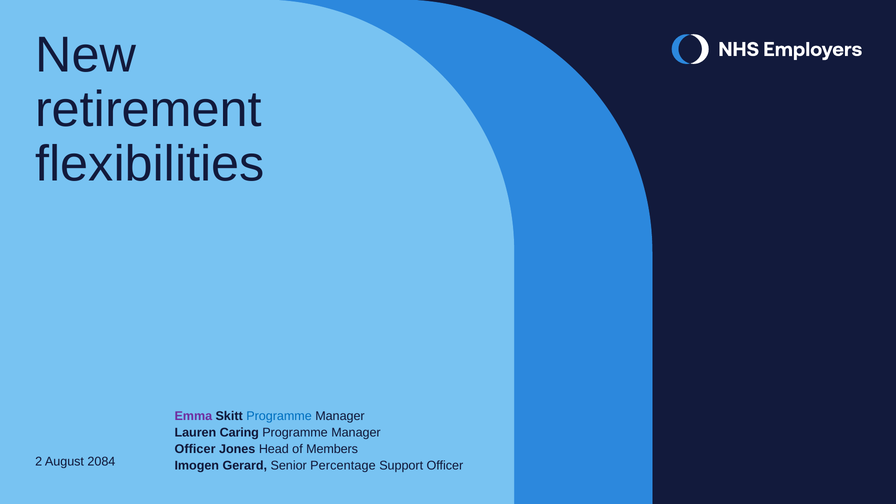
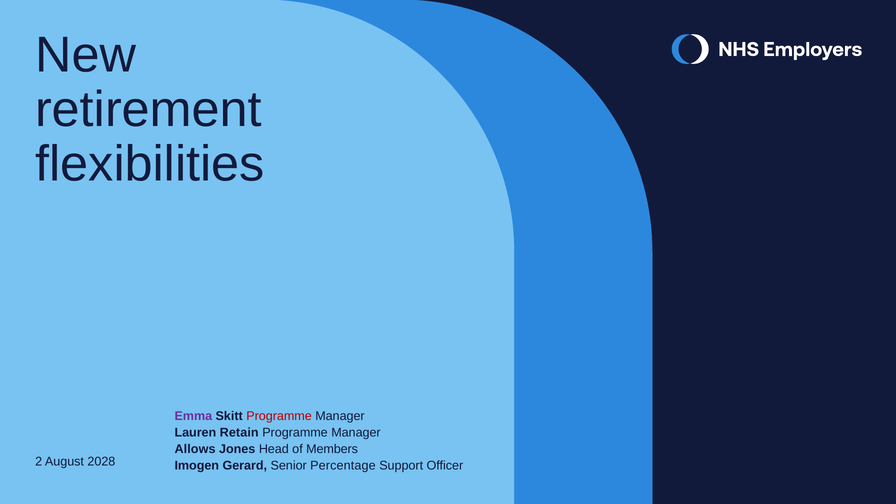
Programme colour: blue -> red (279, 416)
Caring: Caring -> Retain (239, 433)
Officer: Officer -> Allows (195, 449)
2084: 2084 -> 2028 (101, 462)
